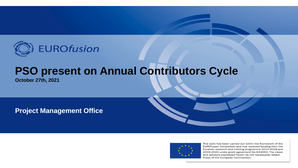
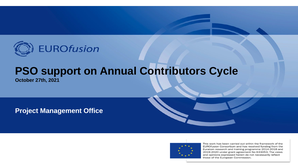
present: present -> support (61, 71)
